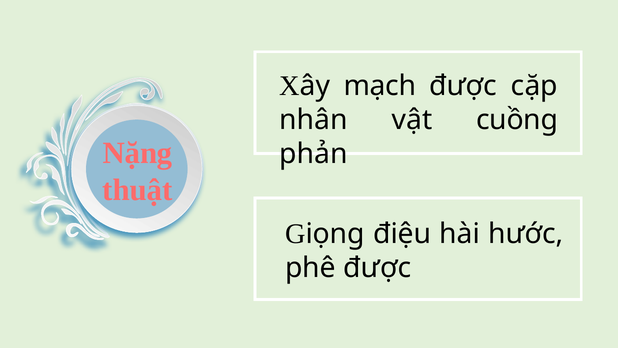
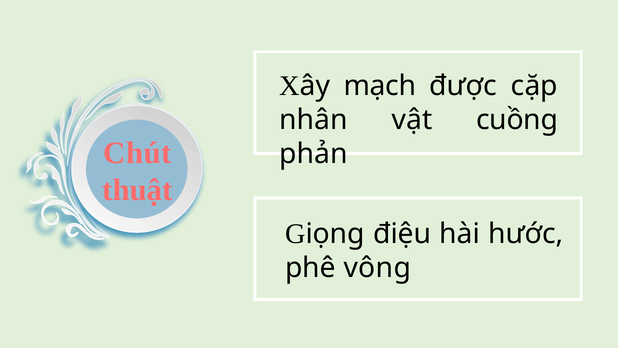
Nặng: Nặng -> Chút (137, 153)
phê được: được -> vông (377, 268)
